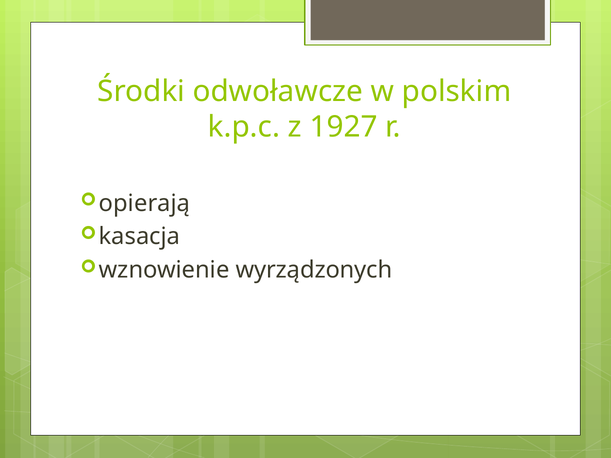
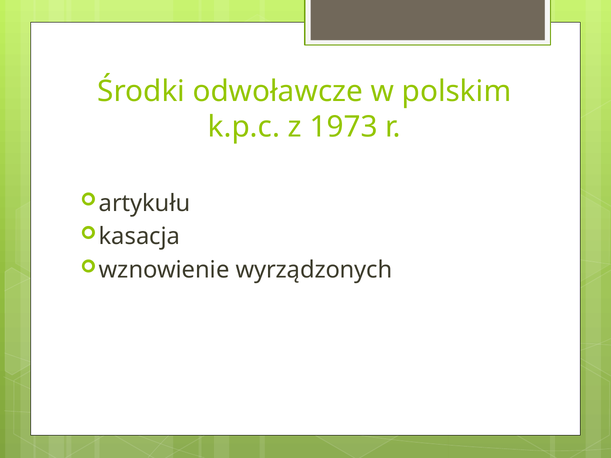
1927: 1927 -> 1973 (344, 127)
opierają: opierają -> artykułu (145, 203)
